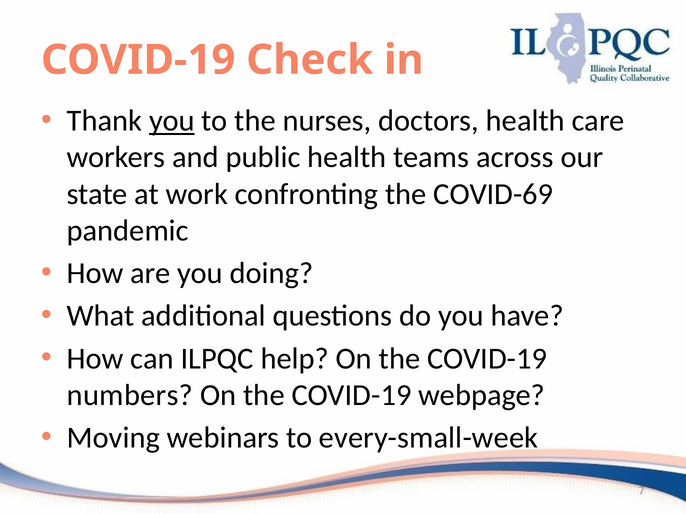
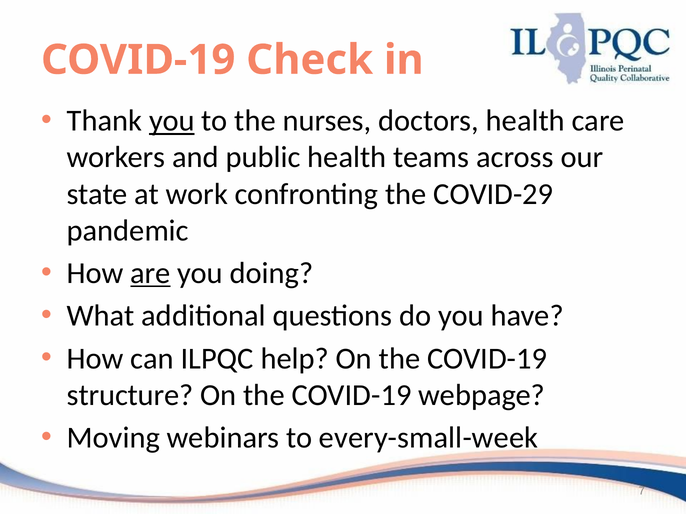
COVID-69: COVID-69 -> COVID-29 (493, 194)
are underline: none -> present (150, 273)
numbers: numbers -> structure (130, 395)
